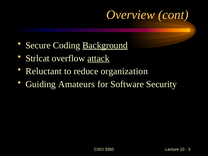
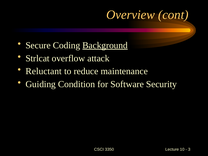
attack underline: present -> none (98, 58)
organization: organization -> maintenance (124, 71)
Amateurs: Amateurs -> Condition (77, 84)
